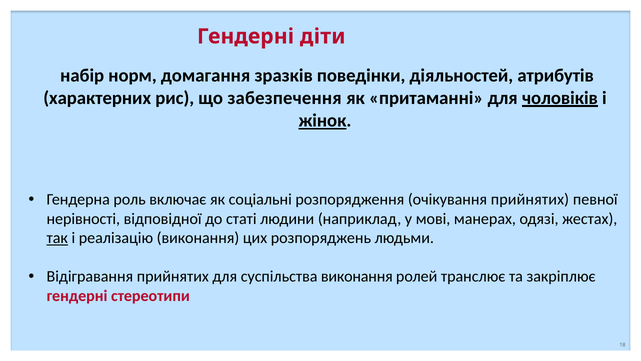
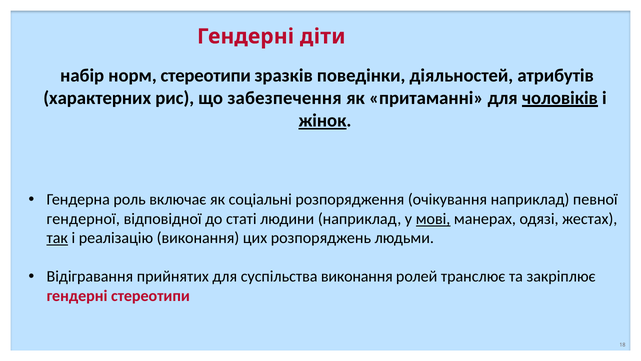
норм домагання: домагання -> стереотипи (206, 75)
очікування прийнятих: прийнятих -> наприклад (530, 199)
нерівності: нерівності -> гендерної (83, 219)
мові underline: none -> present (433, 219)
